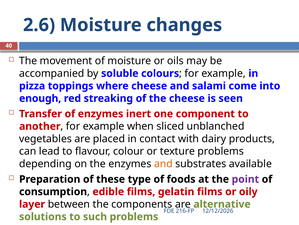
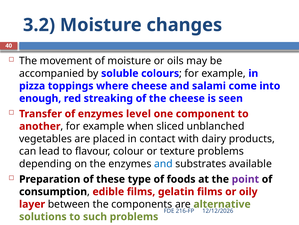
2.6: 2.6 -> 3.2 (39, 25)
inert: inert -> level (138, 113)
and colour: orange -> blue (163, 163)
